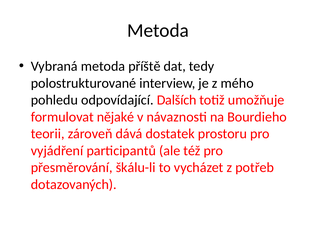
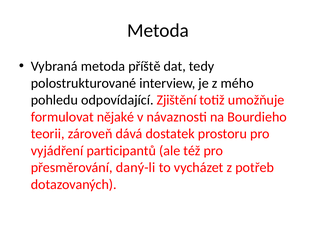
Dalších: Dalších -> Zjištění (177, 100)
škálu-li: škálu-li -> daný-li (136, 168)
